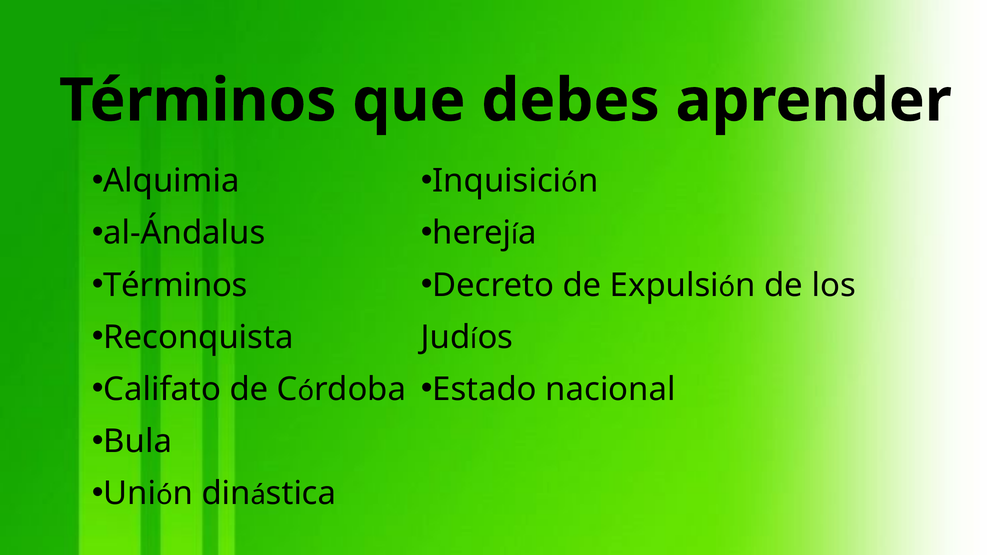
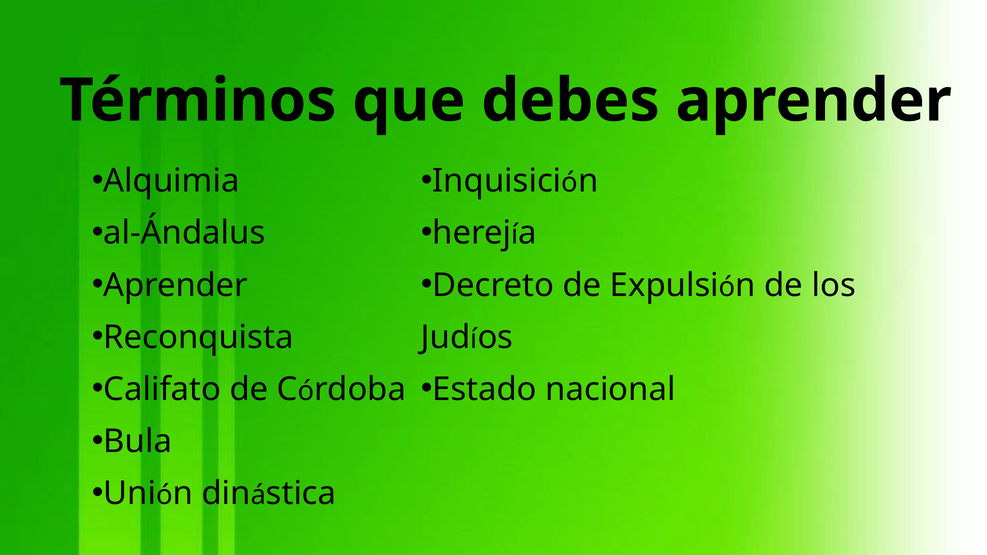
Términos: Términos -> Aprender (176, 285)
